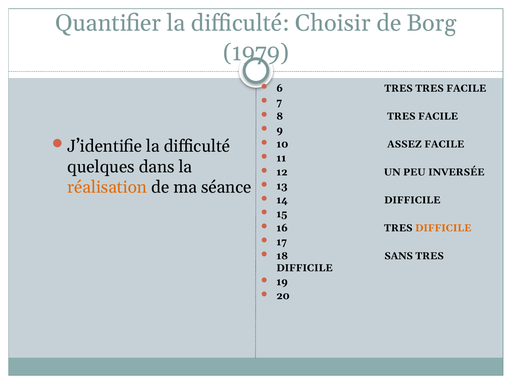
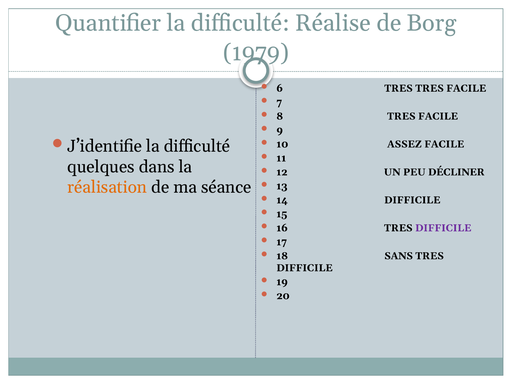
Choisir: Choisir -> Réalise (333, 23)
INVERSÉE: INVERSÉE -> DÉCLINER (456, 172)
DIFFICILE colour: orange -> purple (443, 228)
